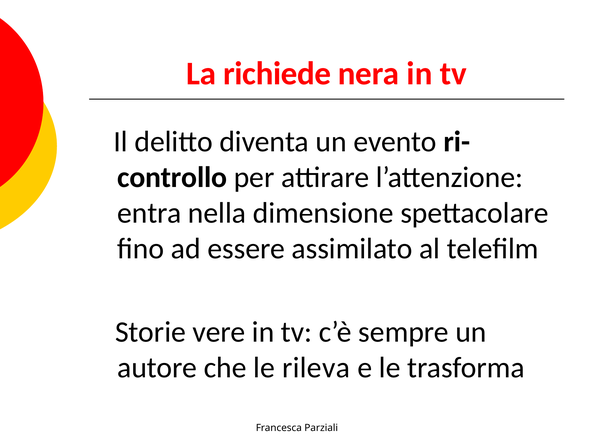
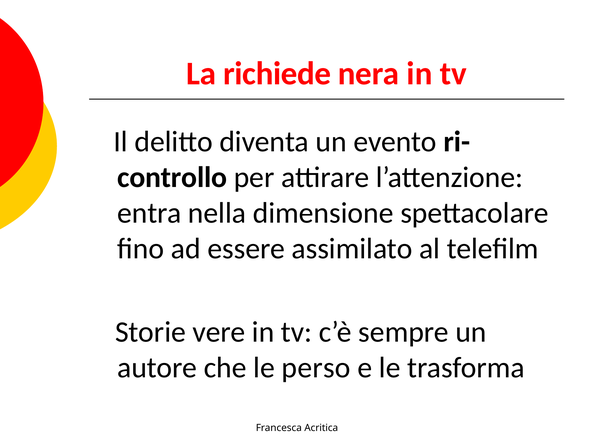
rileva: rileva -> perso (316, 367)
Parziali: Parziali -> Acritica (321, 427)
